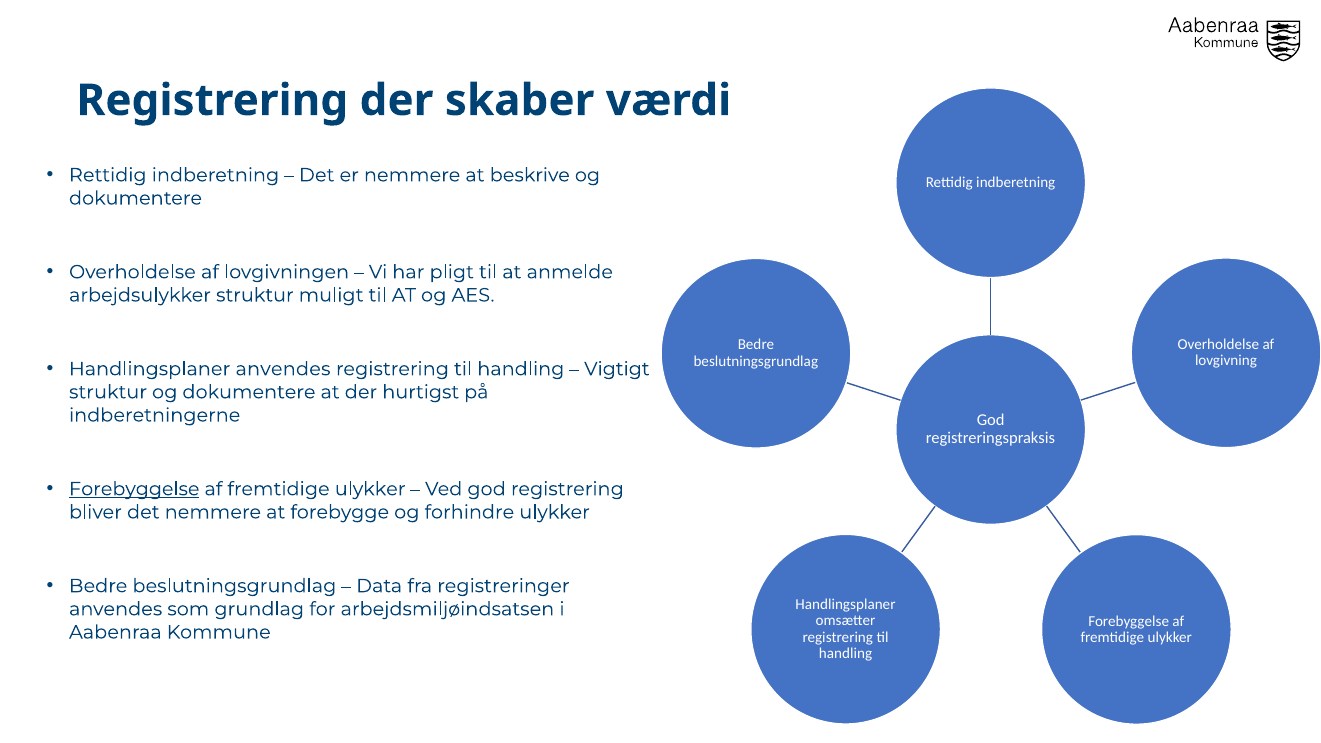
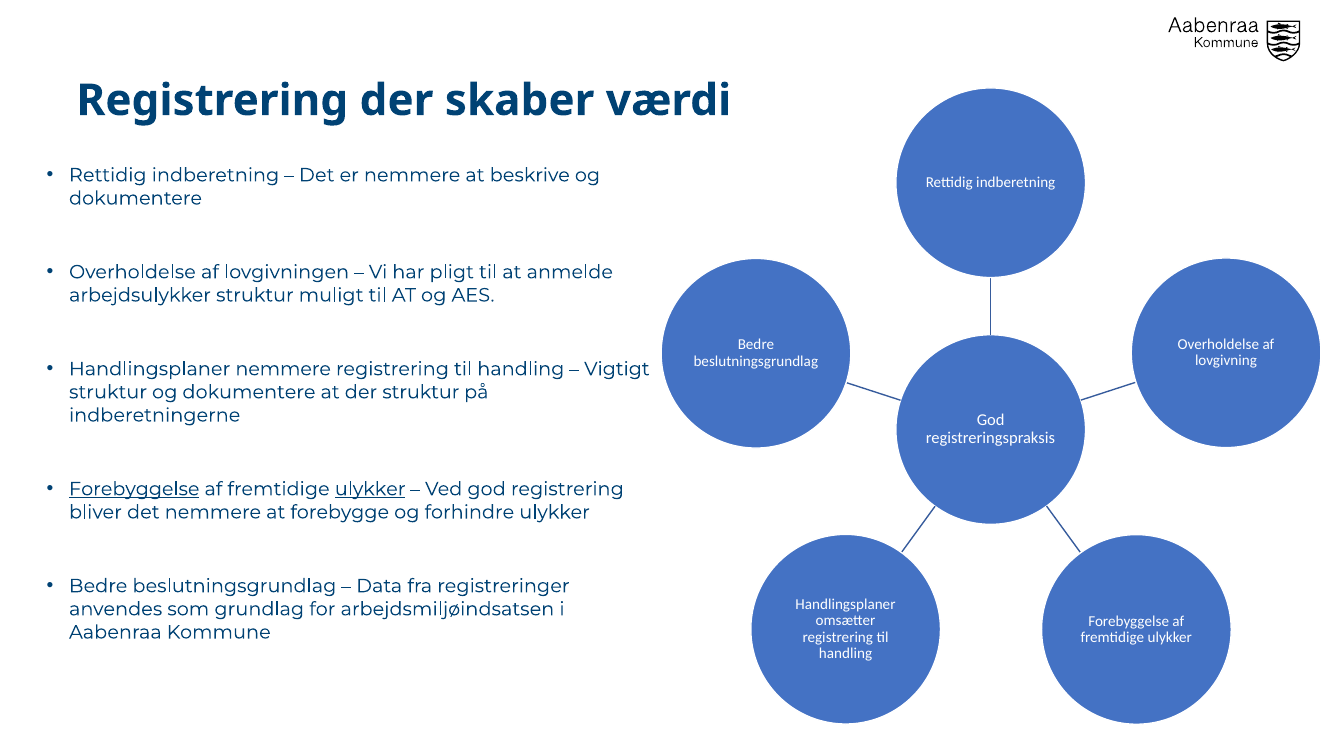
Handlingsplaner anvendes: anvendes -> nemmere (283, 369)
der hurtigst: hurtigst -> struktur (421, 392)
ulykker underline: none -> present (370, 489)
